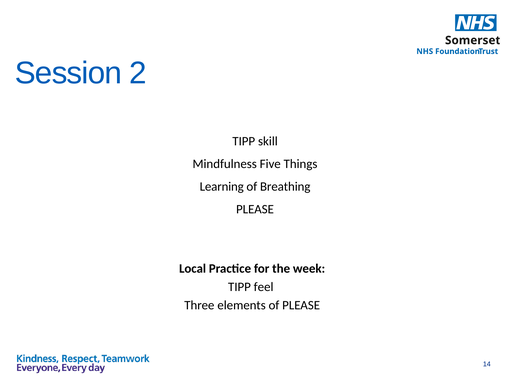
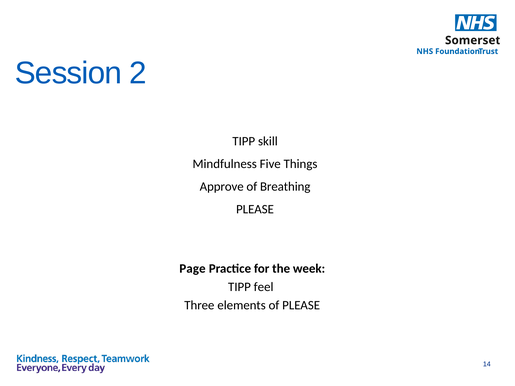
Learning: Learning -> Approve (222, 187)
Local: Local -> Page (192, 269)
